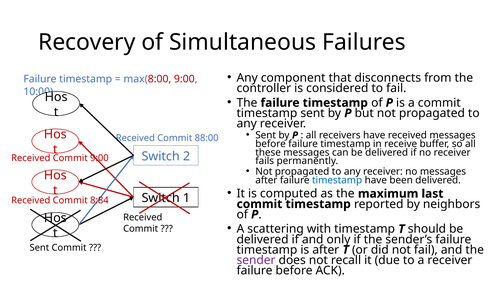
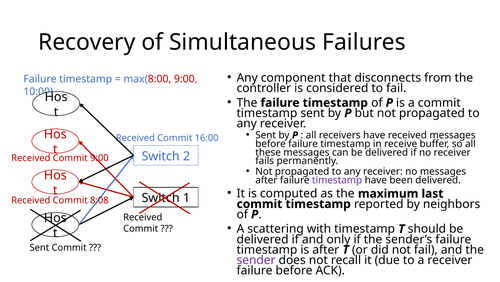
88:00: 88:00 -> 16:00 (207, 138)
timestamp colour: blue -> purple (337, 180)
8:84: 8:84 -> 8:08 (99, 200)
